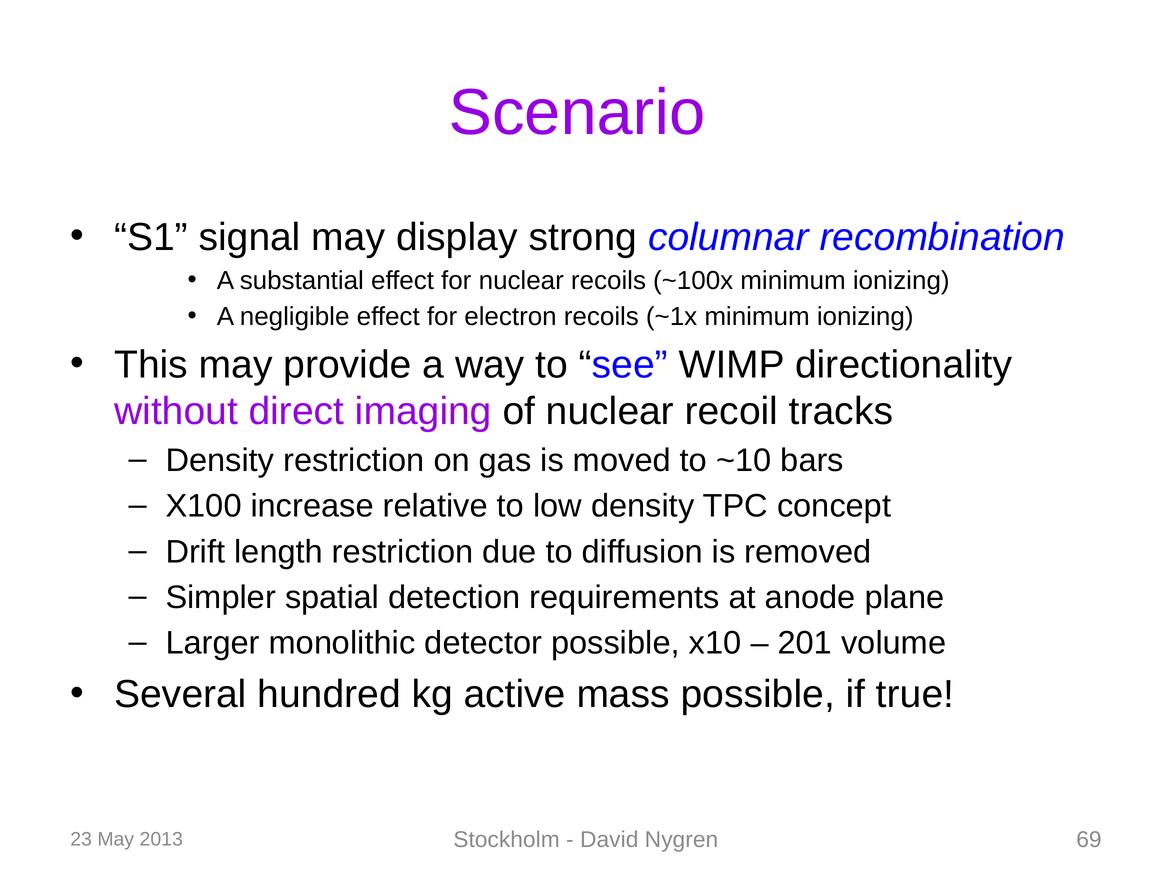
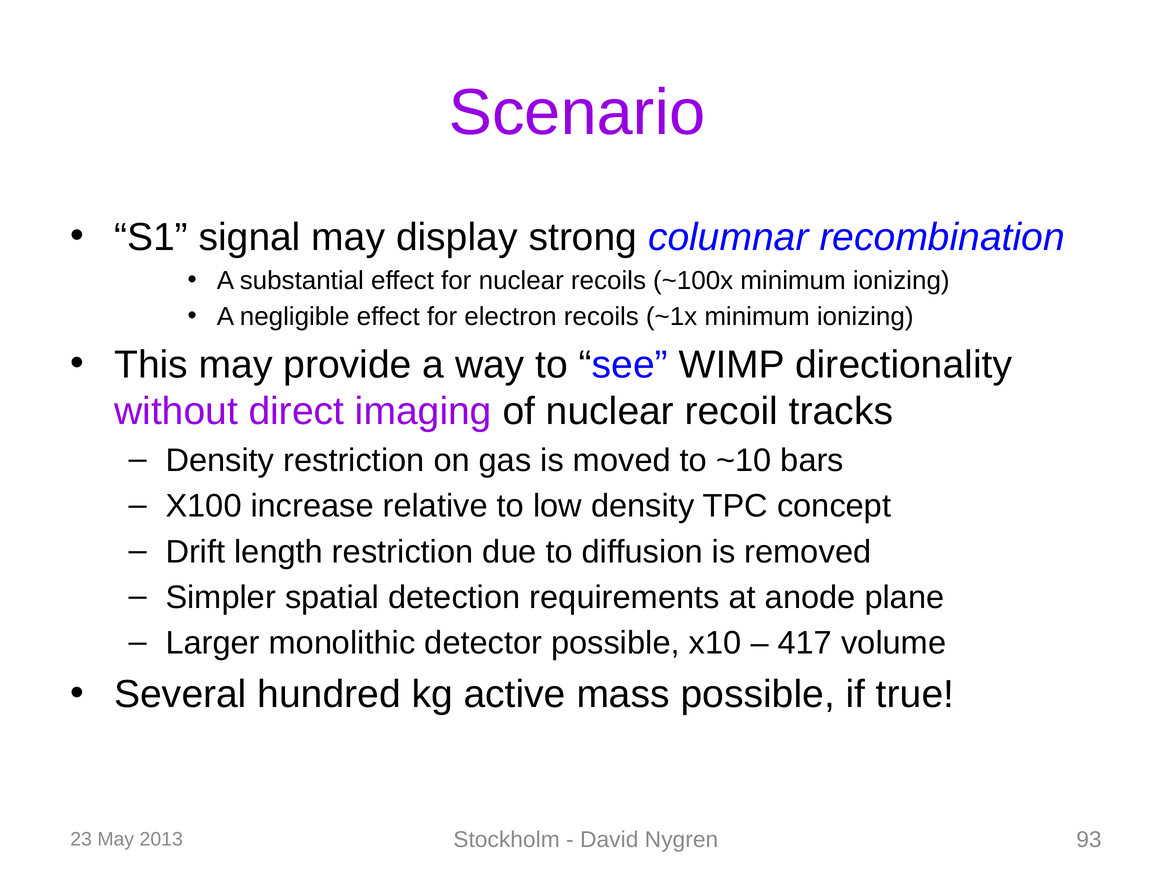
201: 201 -> 417 (805, 643)
69: 69 -> 93 (1089, 840)
